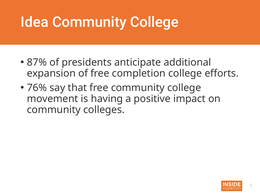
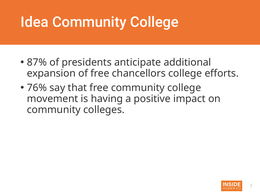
completion: completion -> chancellors (139, 73)
